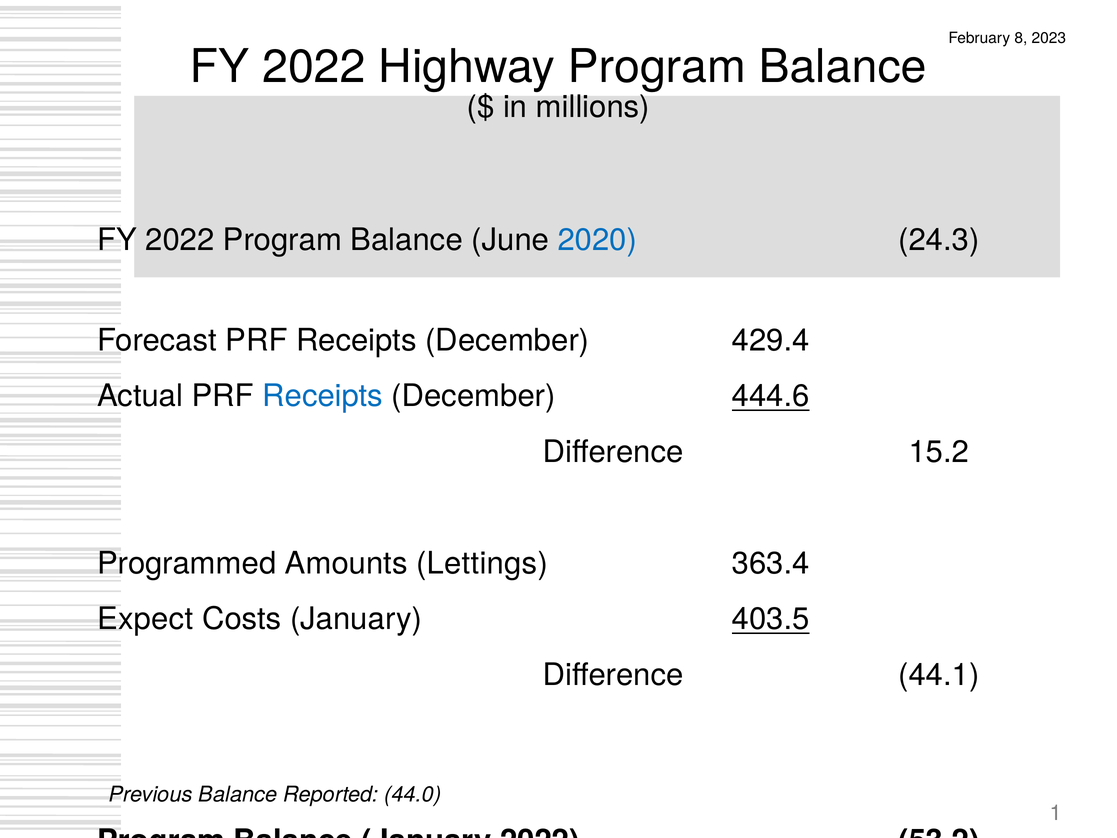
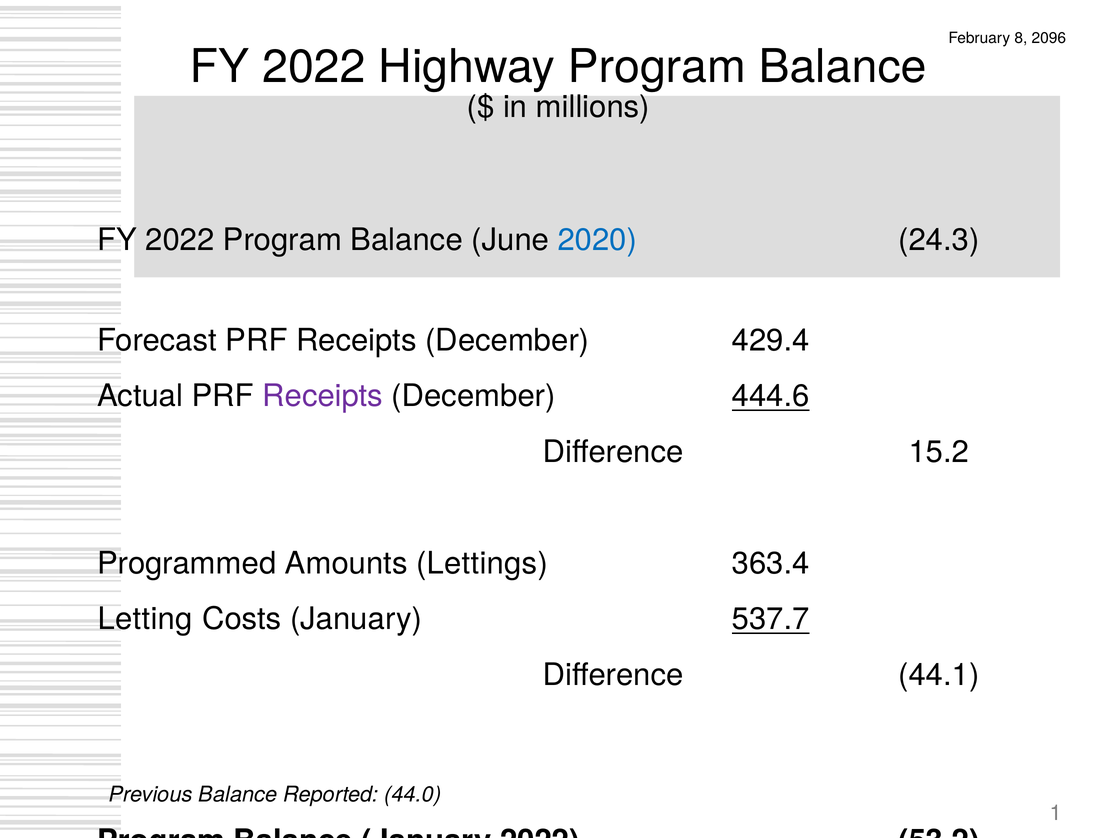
2023: 2023 -> 2096 (1049, 38)
Receipts colour: blue -> purple (323, 396)
Expect: Expect -> Letting (145, 619)
403.5: 403.5 -> 537.7 (771, 619)
